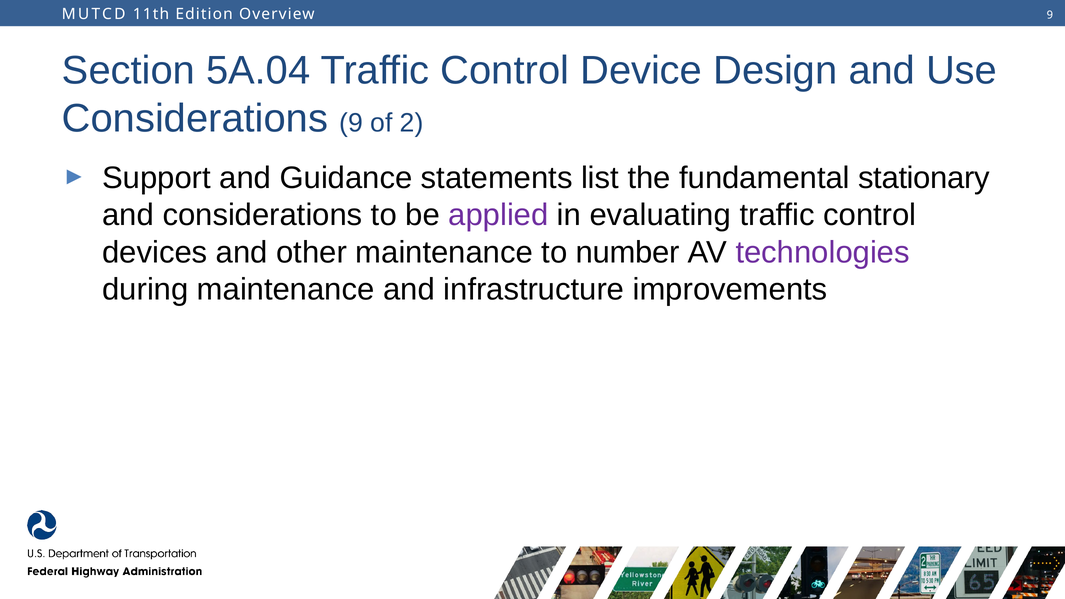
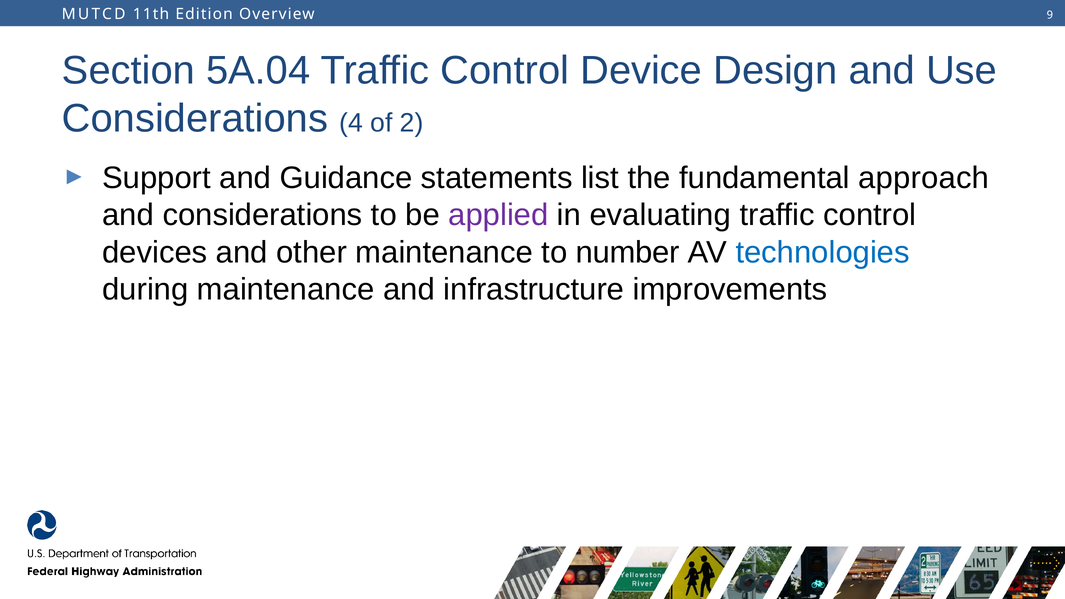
Considerations 9: 9 -> 4 (351, 123)
stationary: stationary -> approach (924, 178)
technologies colour: purple -> blue (823, 252)
